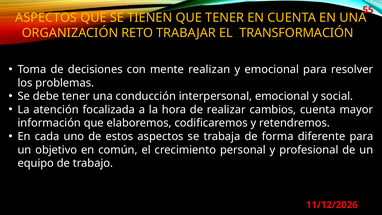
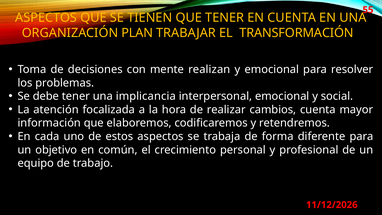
RETO: RETO -> PLAN (137, 33)
conducción: conducción -> implicancia (146, 96)
